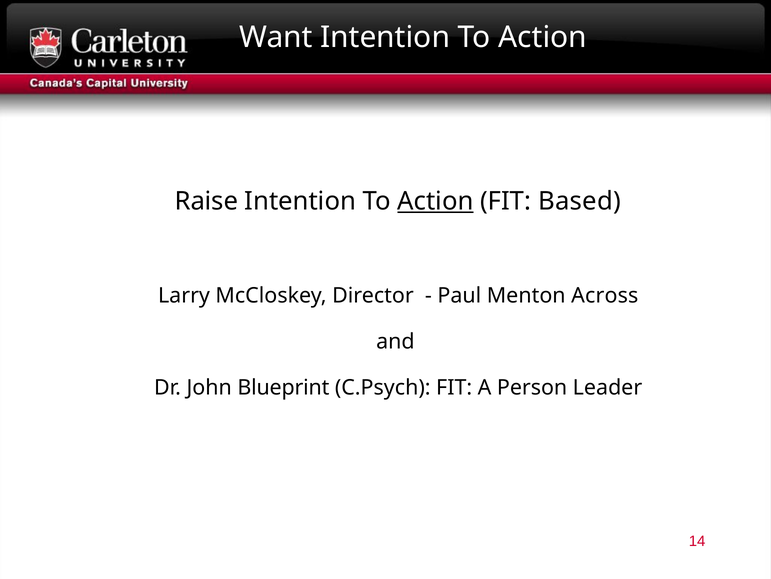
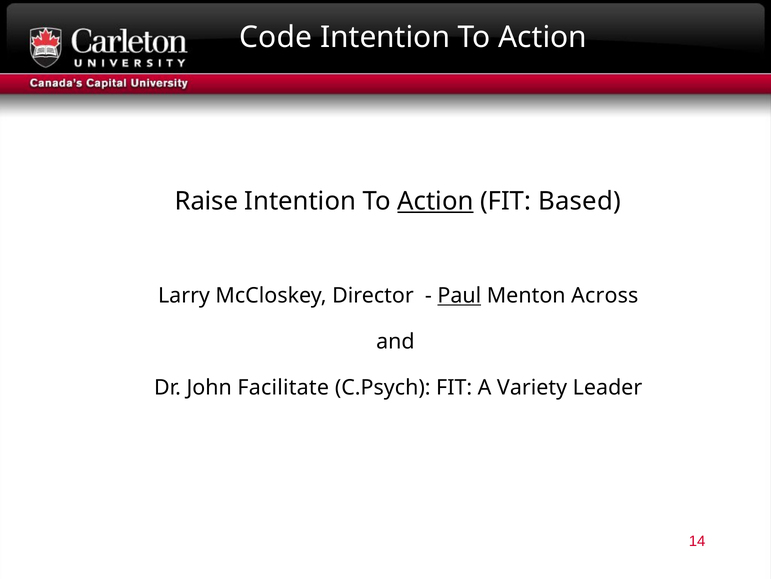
Want: Want -> Code (276, 37)
Paul underline: none -> present (459, 295)
Blueprint: Blueprint -> Facilitate (283, 387)
Person: Person -> Variety (532, 387)
